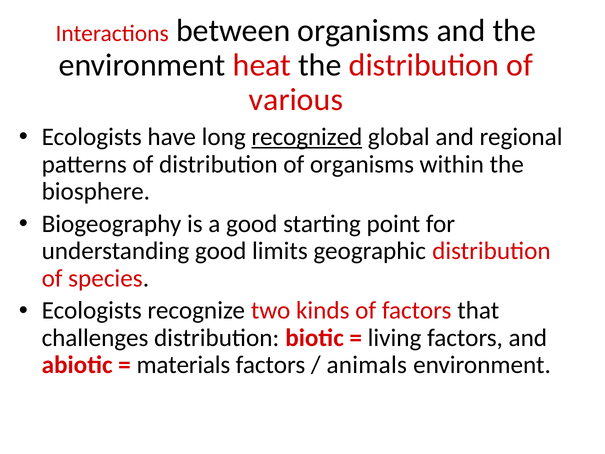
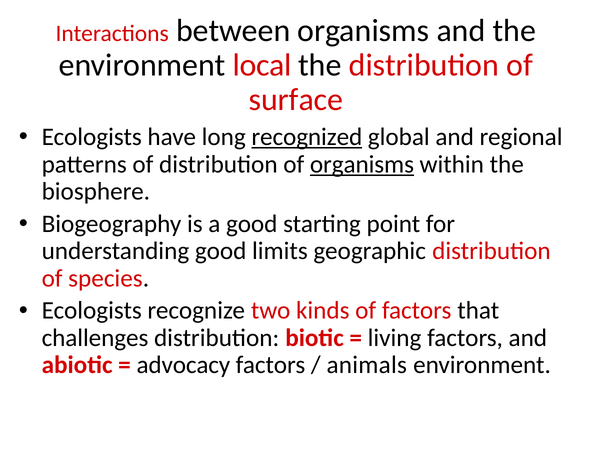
heat: heat -> local (262, 65)
various: various -> surface (296, 100)
organisms underline: none -> present (362, 164)
materials: materials -> advocacy (183, 365)
